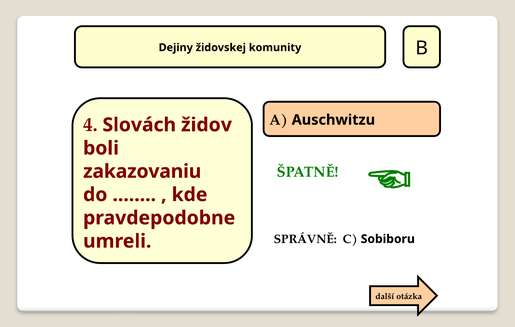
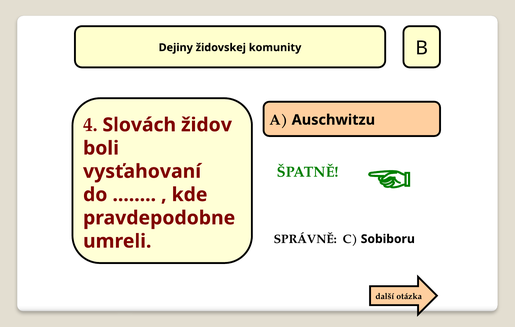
zakazovaniu: zakazovaniu -> vysťahovaní (142, 171)
